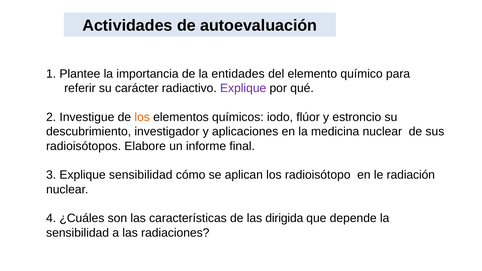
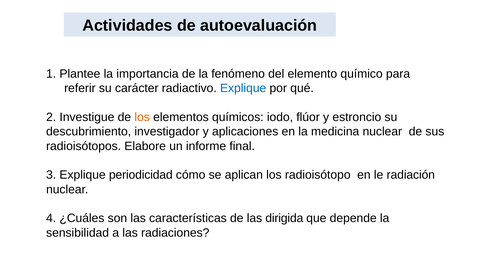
entidades: entidades -> fenómeno (238, 74)
Explique colour: purple -> blue (243, 88)
Explique sensibilidad: sensibilidad -> periodicidad (141, 175)
